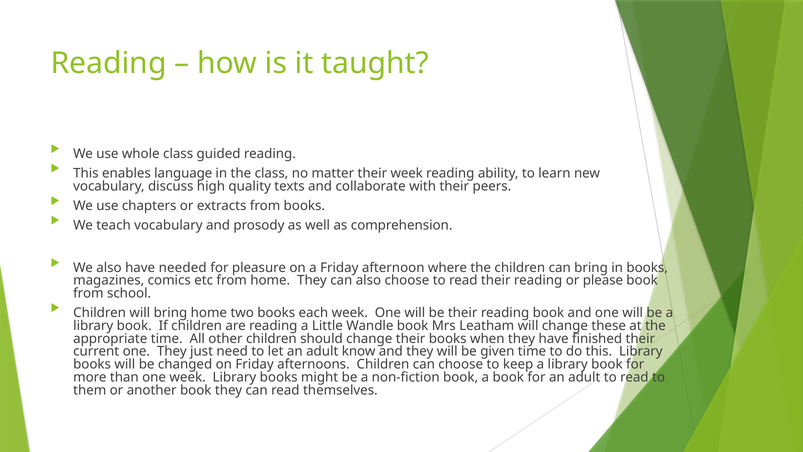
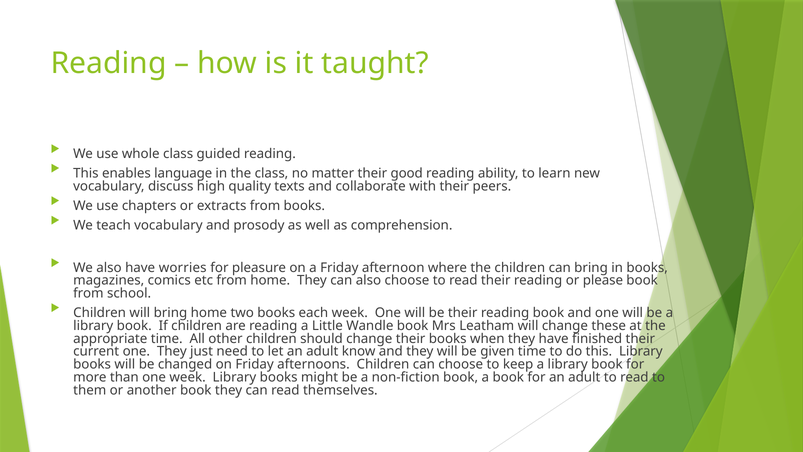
their week: week -> good (407, 173)
needed: needed -> worries (183, 267)
